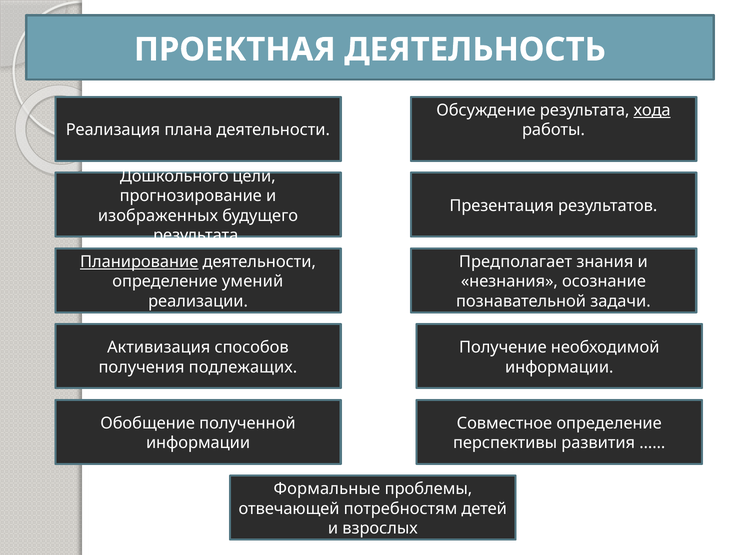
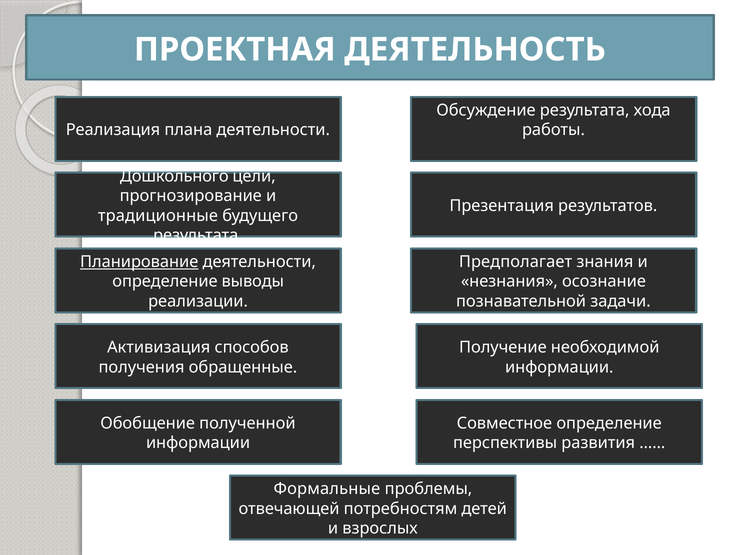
хода underline: present -> none (652, 110)
изображенных: изображенных -> традиционные (158, 216)
умений: умений -> выводы (253, 281)
подлежащих: подлежащих -> обращенные (243, 367)
